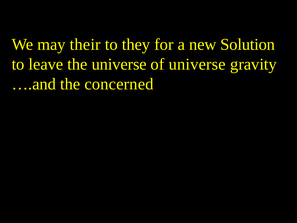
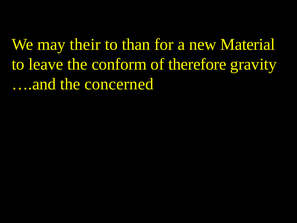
they: they -> than (136, 44)
Solution: Solution -> Material (248, 44)
the universe: universe -> conform (119, 64)
of universe: universe -> therefore (197, 64)
